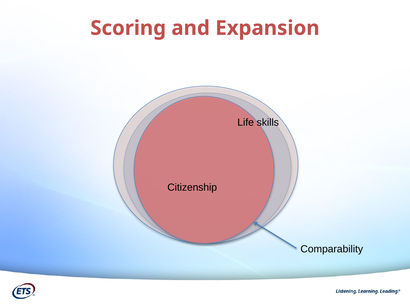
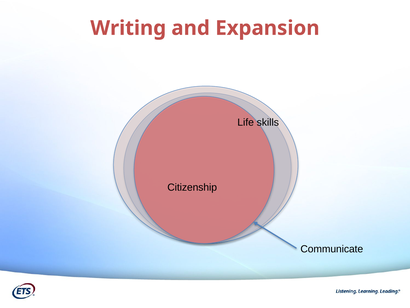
Scoring: Scoring -> Writing (128, 28)
Comparability: Comparability -> Communicate (332, 249)
